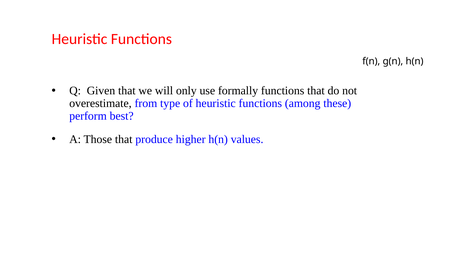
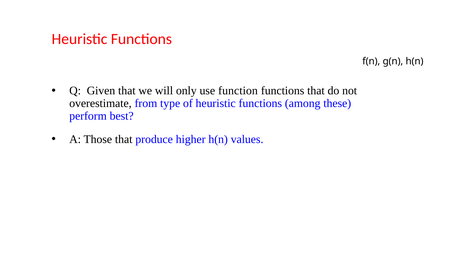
formally: formally -> function (238, 91)
